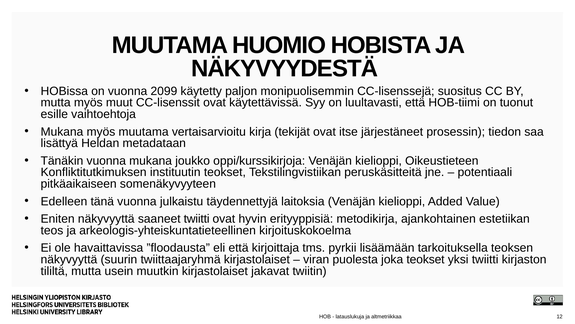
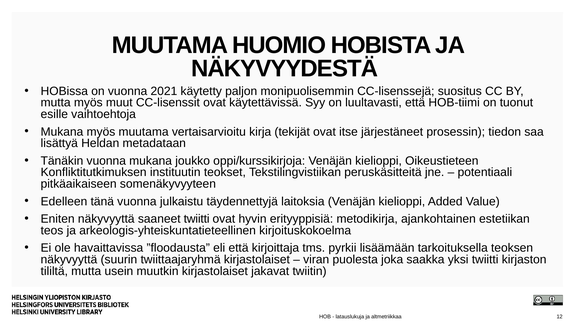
2099: 2099 -> 2021 (164, 91)
joka teokset: teokset -> saakka (425, 259)
